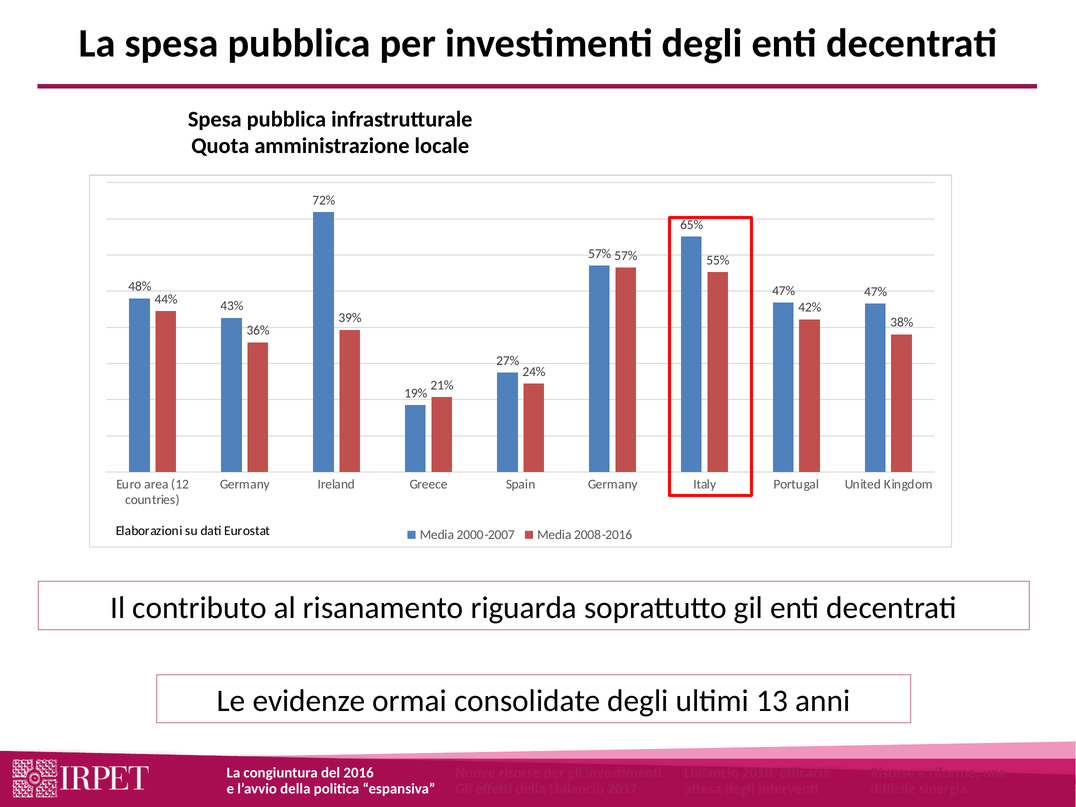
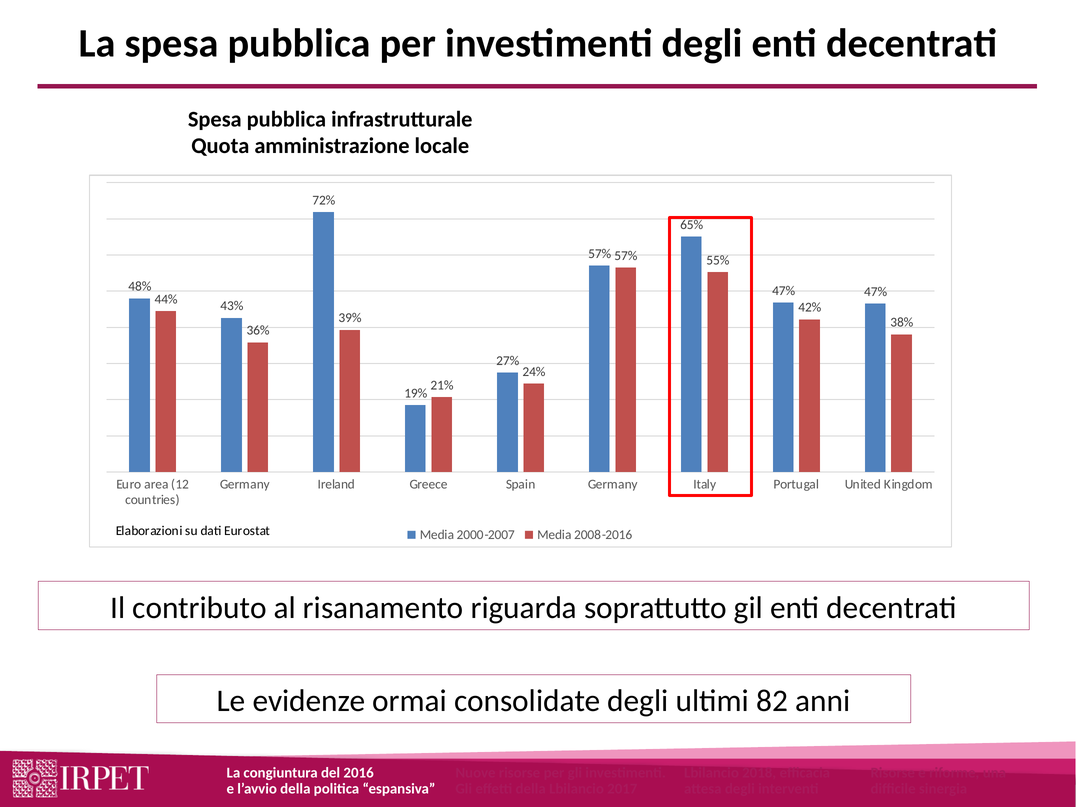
13: 13 -> 82 (772, 701)
